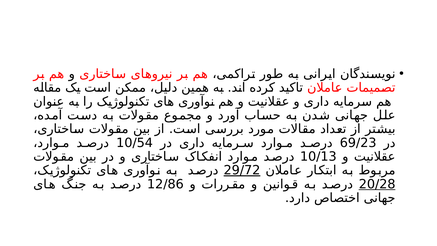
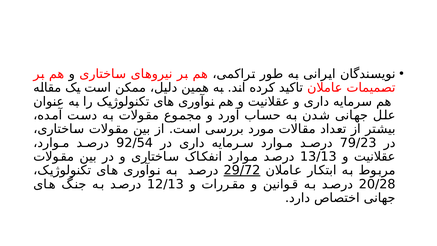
10/54: 10/54 -> 92/54 (135, 143)
69/23: 69/23 -> 79/23 (358, 143)
10/13: 10/13 -> 13/13 (318, 156)
12/86: 12/86 -> 12/13 (165, 184)
20/28 underline: present -> none (377, 184)
